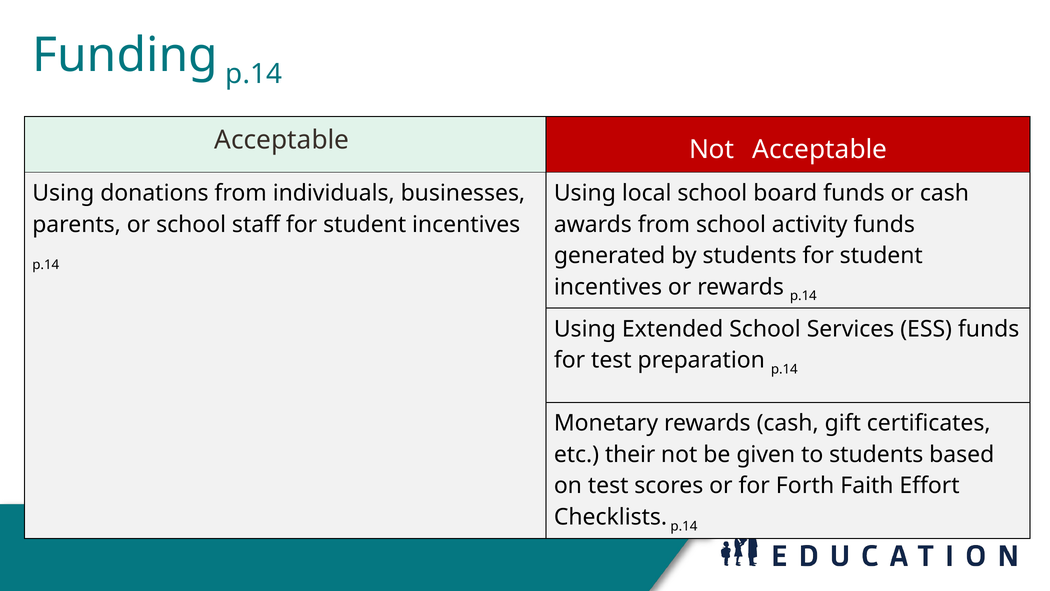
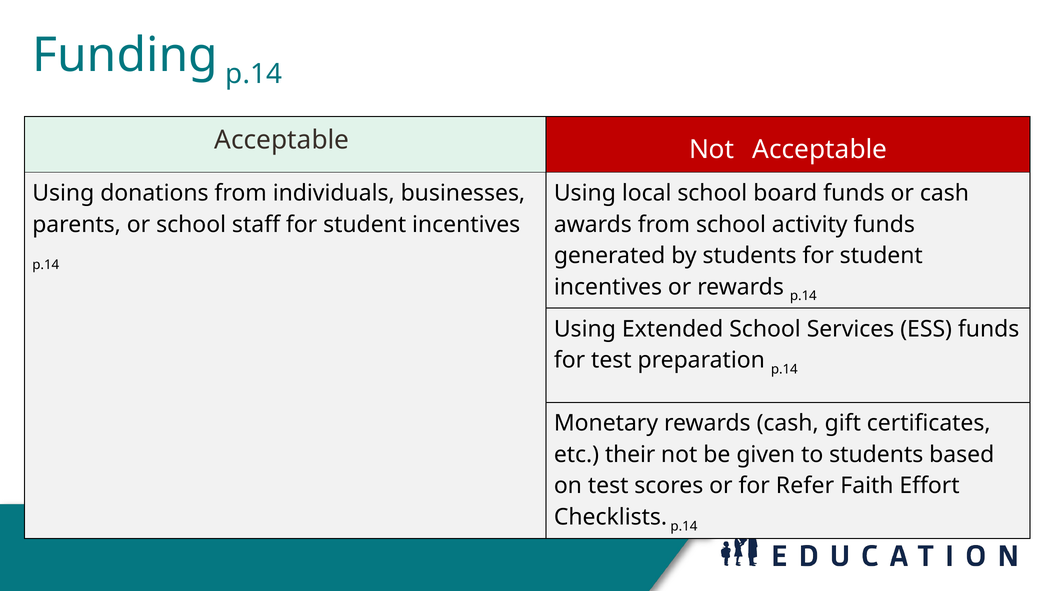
Forth: Forth -> Refer (805, 486)
